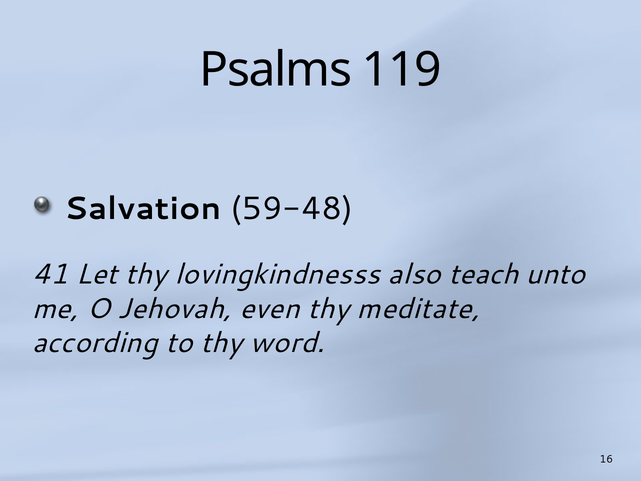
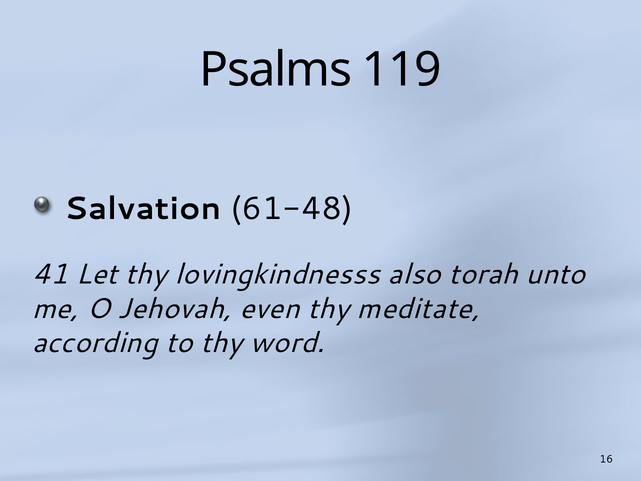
59-48: 59-48 -> 61-48 (292, 208)
teach: teach -> torah (484, 274)
